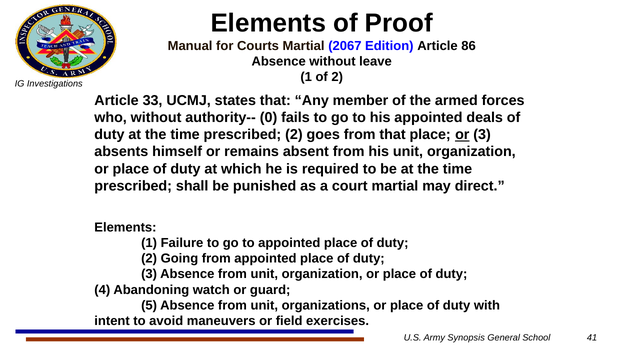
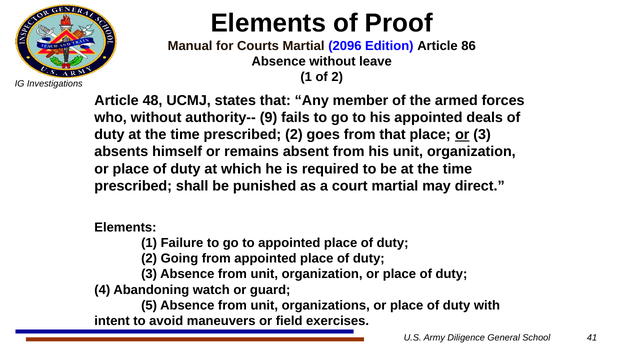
2067: 2067 -> 2096 (345, 46)
33: 33 -> 48 (153, 100)
0: 0 -> 9 (269, 117)
Synopsis: Synopsis -> Diligence (466, 338)
